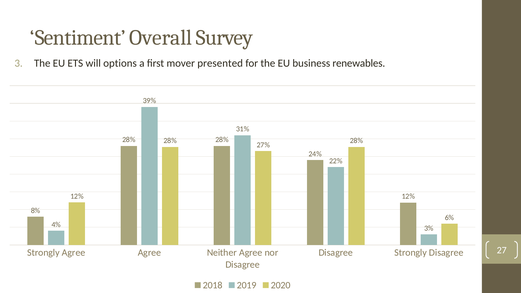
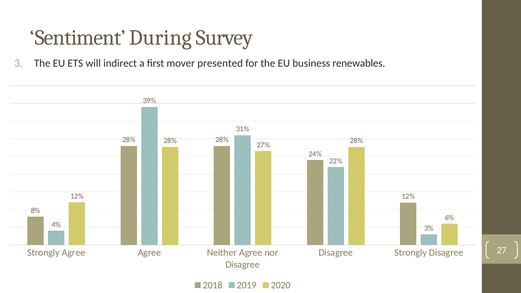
Overall: Overall -> During (161, 38)
options: options -> indirect (120, 63)
